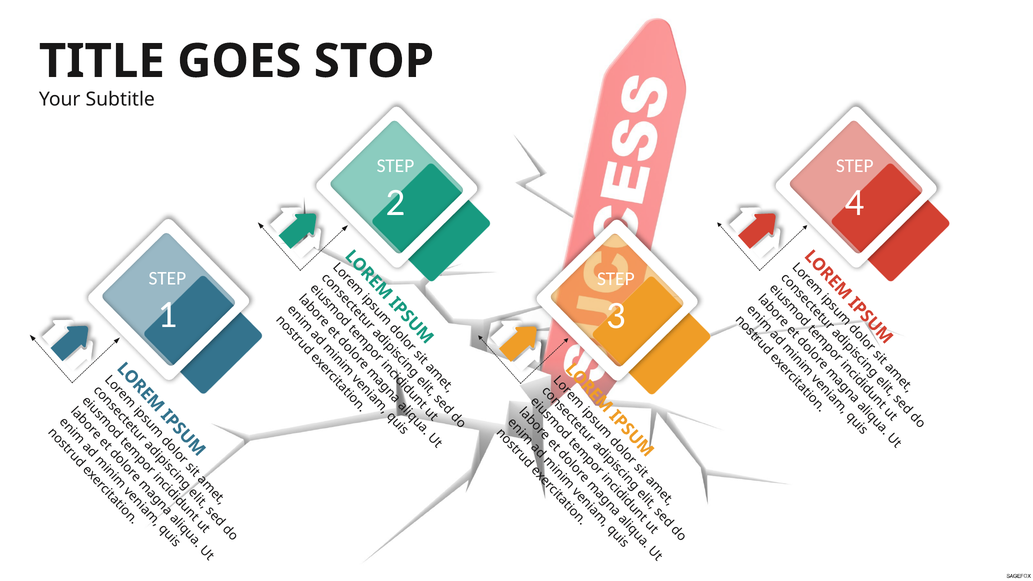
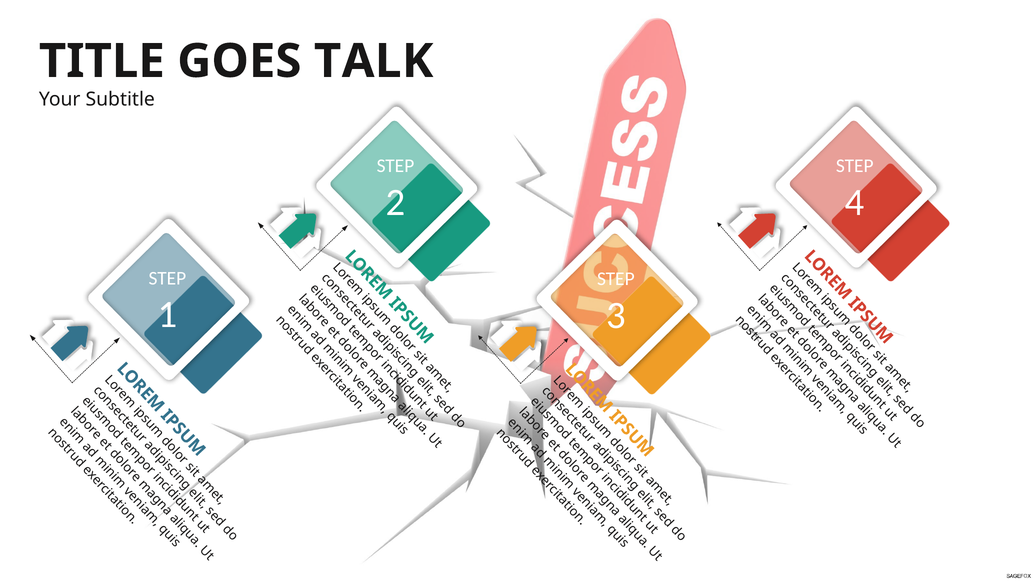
STOP: STOP -> TALK (374, 61)
